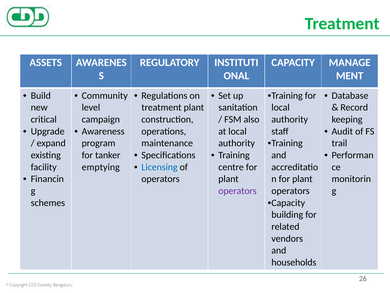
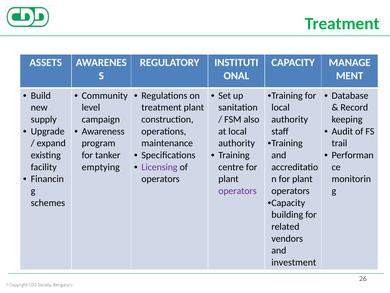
critical: critical -> supply (44, 119)
Licensing colour: blue -> purple (159, 167)
households: households -> investment (294, 262)
